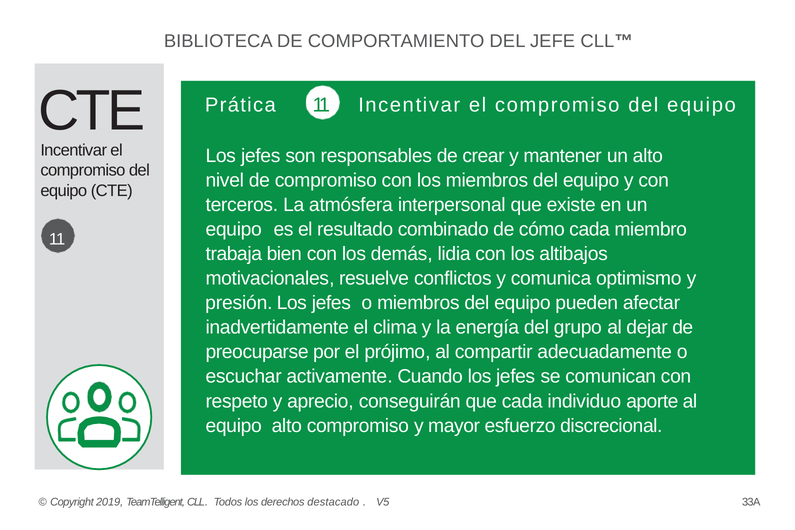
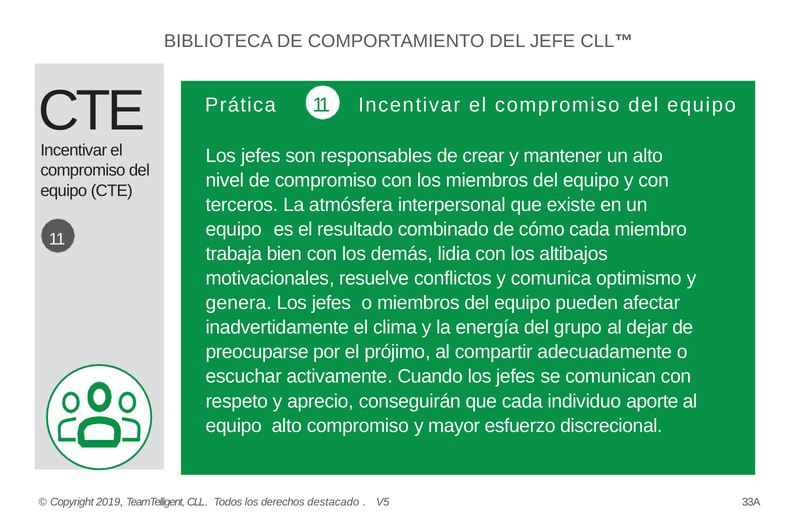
presión: presión -> genera (239, 303)
